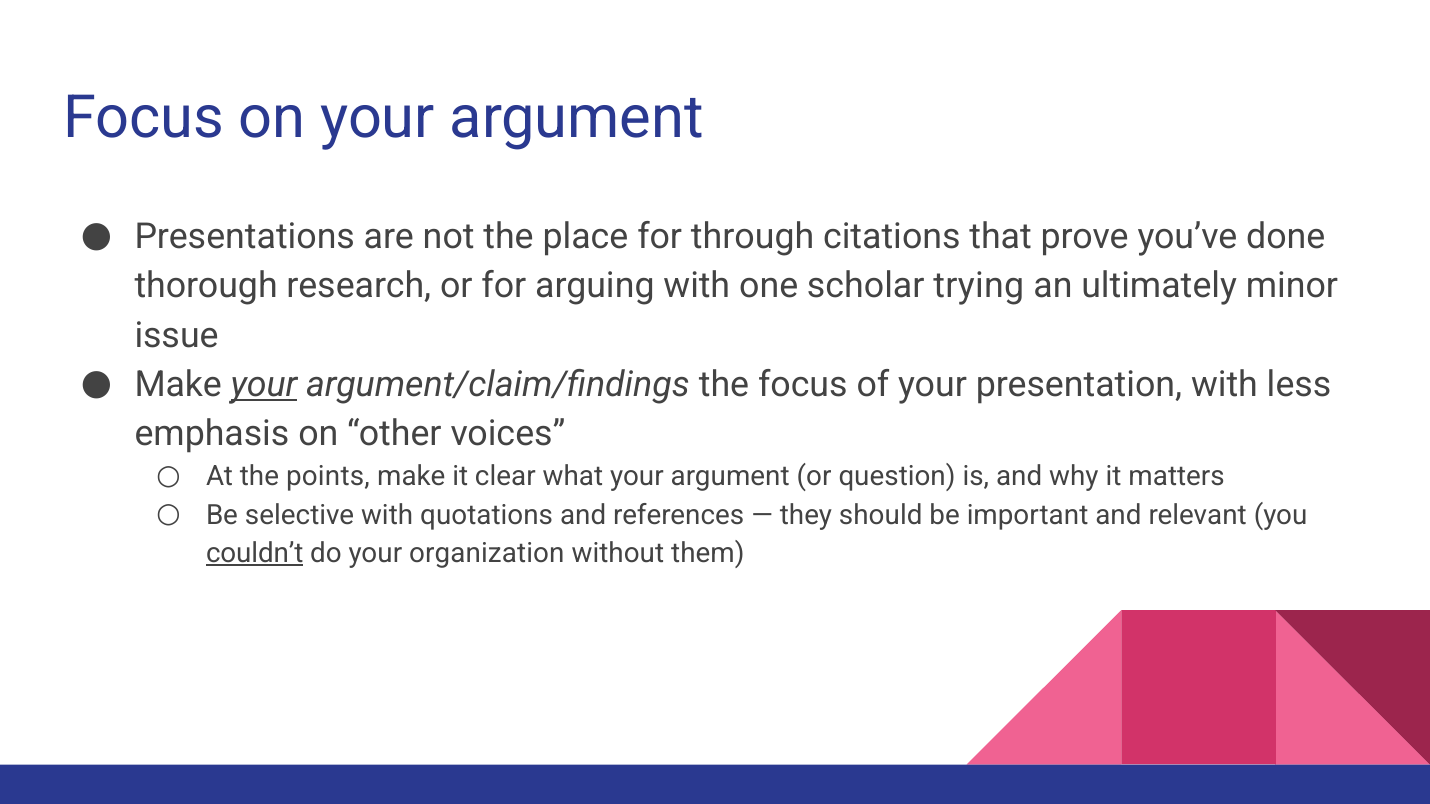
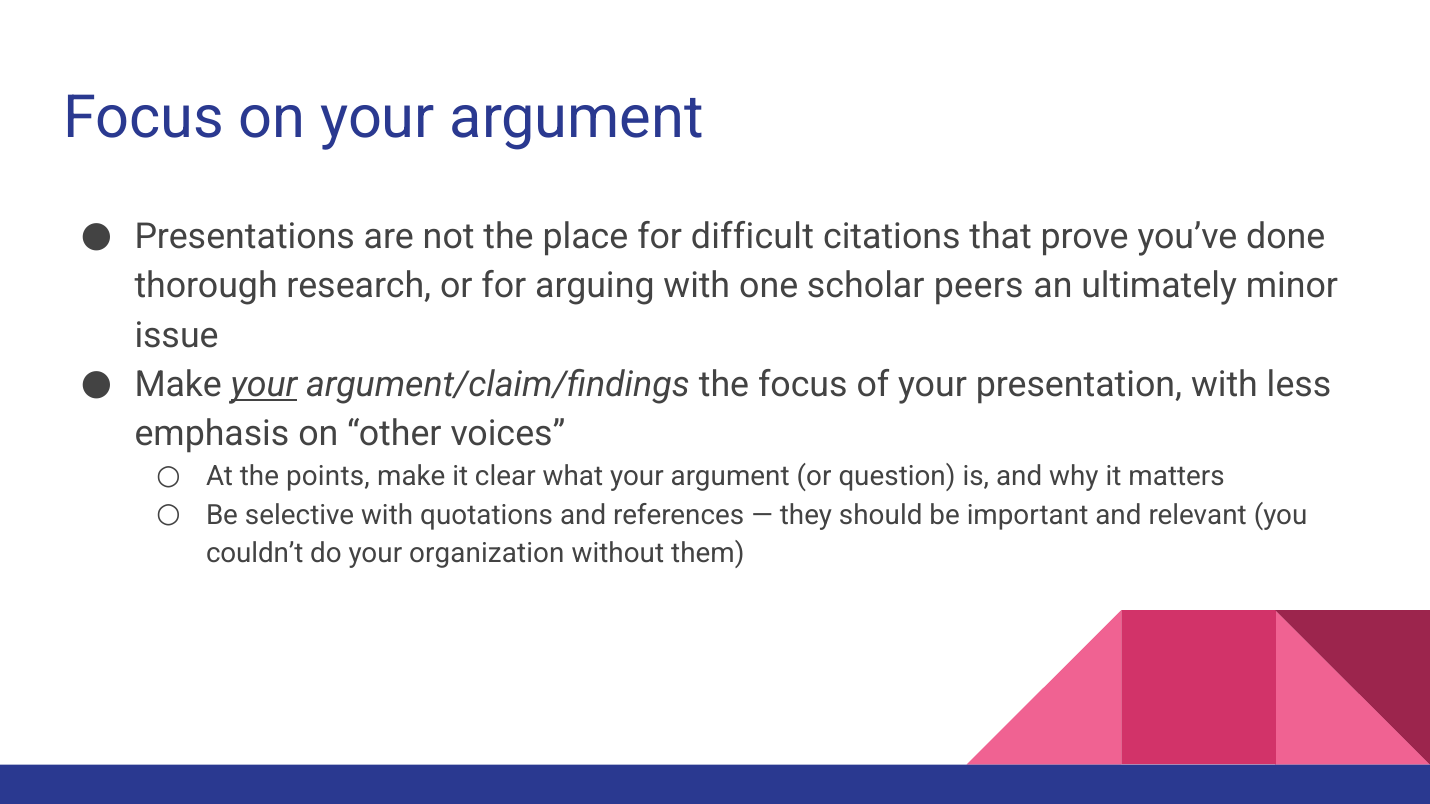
through: through -> difficult (752, 237)
trying: trying -> peers (979, 286)
couldn’t underline: present -> none (255, 553)
